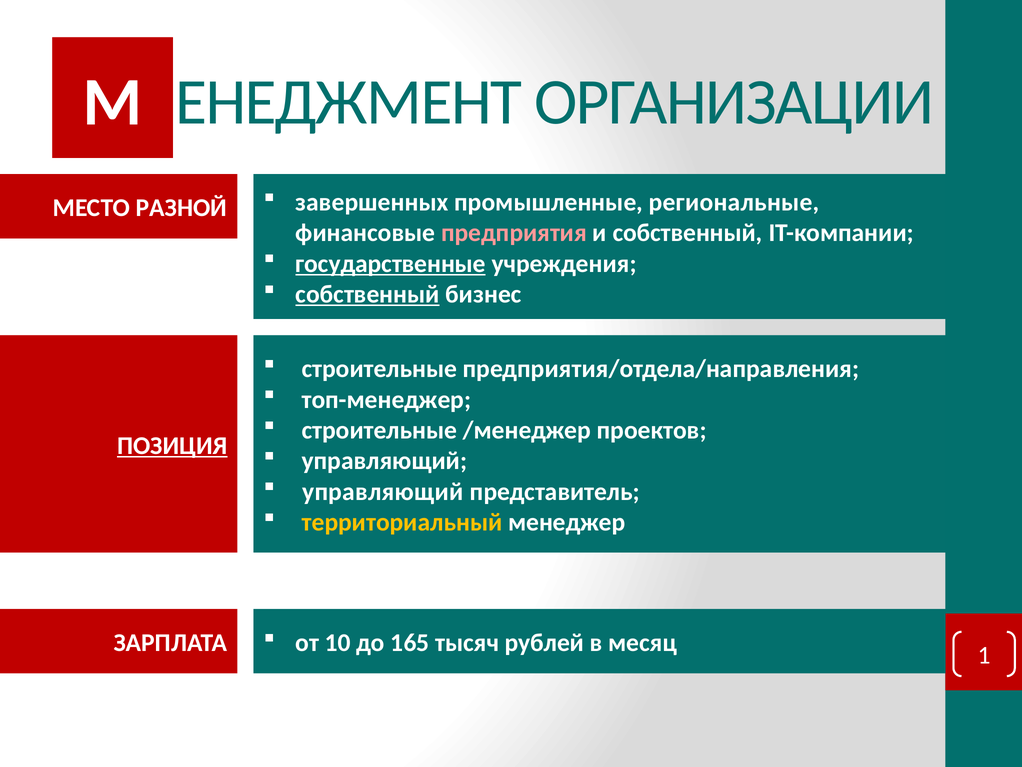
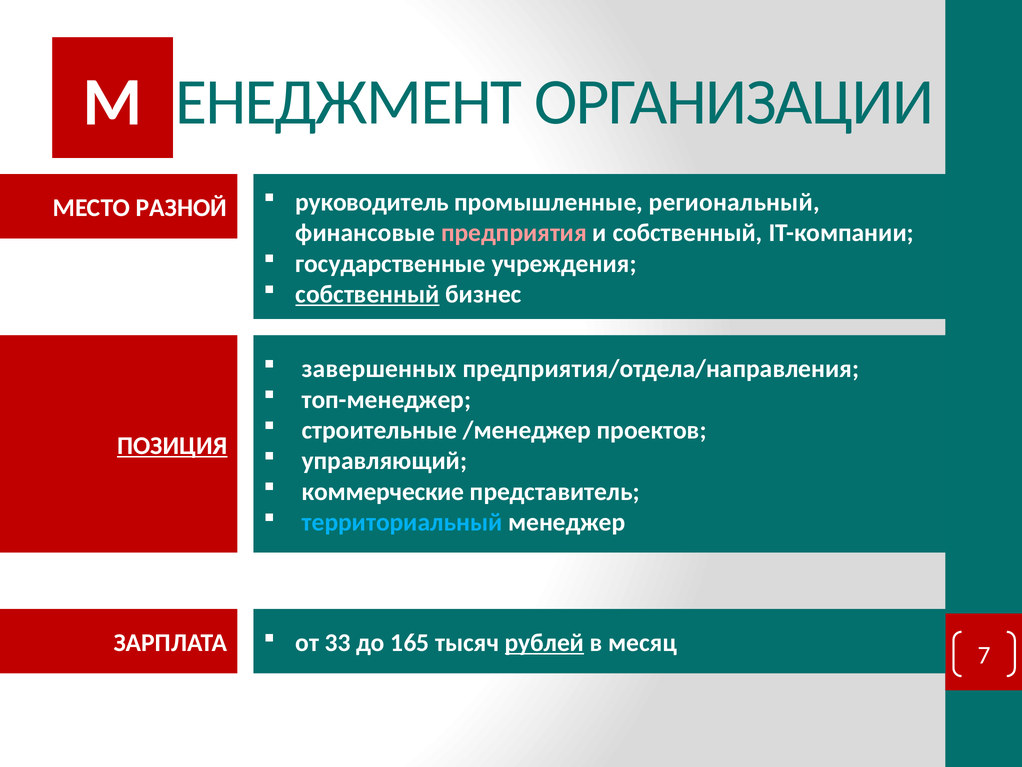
завершенных: завершенных -> руководитель (372, 202)
региональные: региональные -> региональный (734, 202)
государственные underline: present -> none (391, 263)
строительные: строительные -> завершенных (379, 369)
управляющий: управляющий -> коммерческие (383, 491)
территориальный colour: yellow -> light blue (402, 522)
10: 10 -> 33 (338, 643)
рублей underline: none -> present (544, 643)
1: 1 -> 7 (984, 655)
